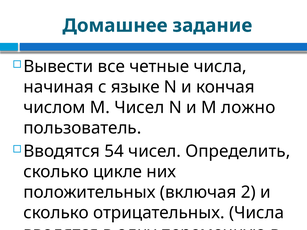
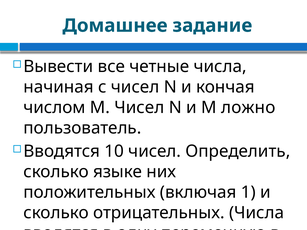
с языке: языке -> чисел (135, 87)
54: 54 -> 10 (114, 151)
сколько цикле: цикле -> языке (118, 172)
2: 2 -> 1 (248, 192)
